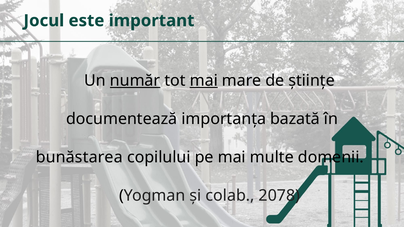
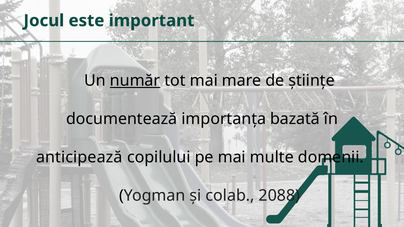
mai underline: present -> none (204, 81)
bunăstarea: bunăstarea -> anticipează (79, 158)
2078: 2078 -> 2088 (279, 196)
